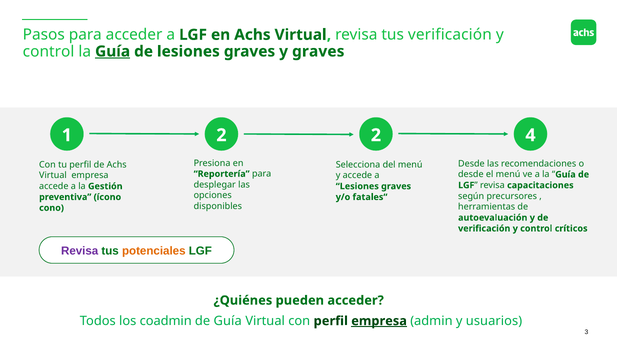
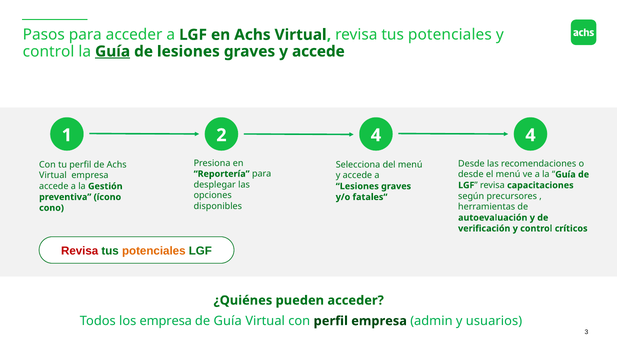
Virtual revisa tus verificación: verificación -> potenciales (450, 35)
graves y graves: graves -> accede (318, 51)
2 2: 2 -> 4 (376, 135)
Revisa colour: purple -> red (80, 251)
los coadmin: coadmin -> empresa (166, 321)
empresa underline: present -> none (379, 321)
